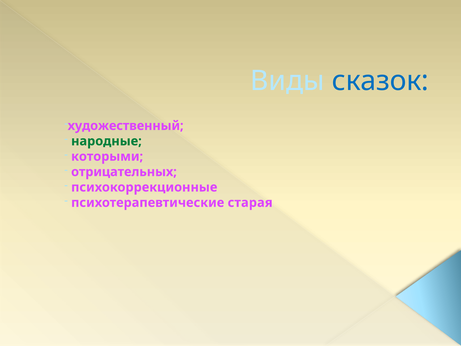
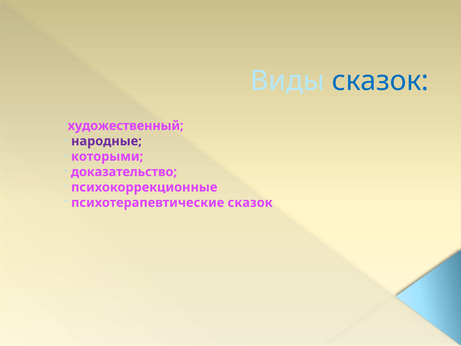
народные colour: green -> purple (106, 141)
отрицательных: отрицательных -> доказательство (124, 172)
психотерапевтические старая: старая -> сказок (250, 203)
